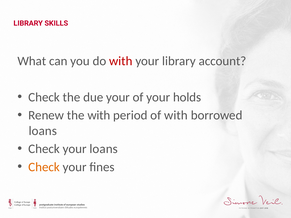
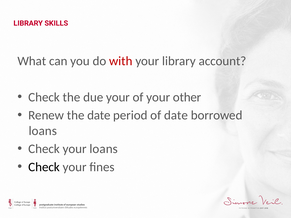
holds: holds -> other (187, 97)
the with: with -> date (99, 115)
of with: with -> date (176, 115)
Check colour: orange -> black (44, 167)
